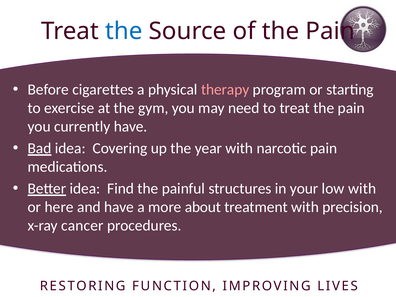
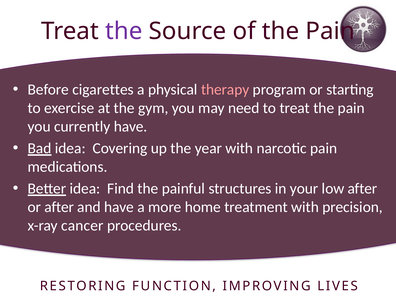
the colour: blue -> purple (124, 31)
low with: with -> after (362, 189)
or here: here -> after (59, 207)
about: about -> home (203, 207)
